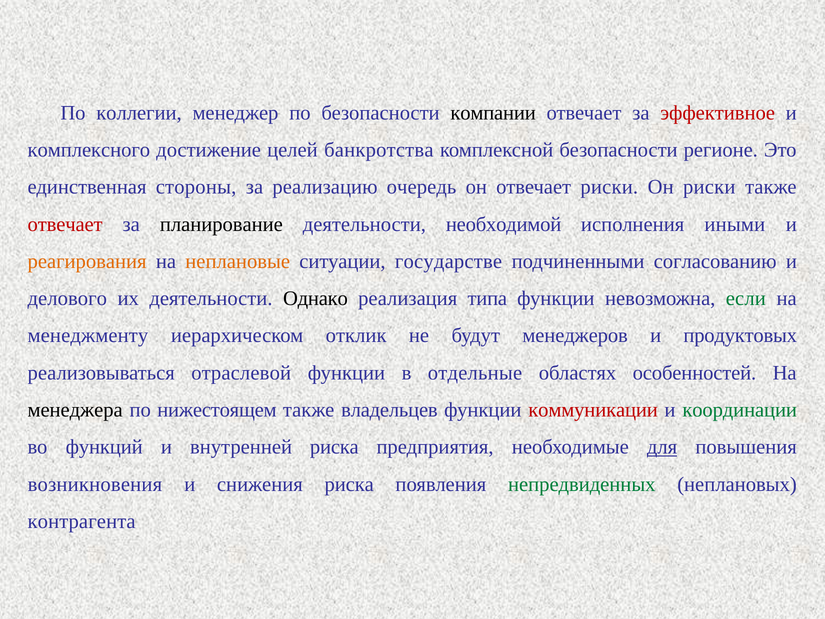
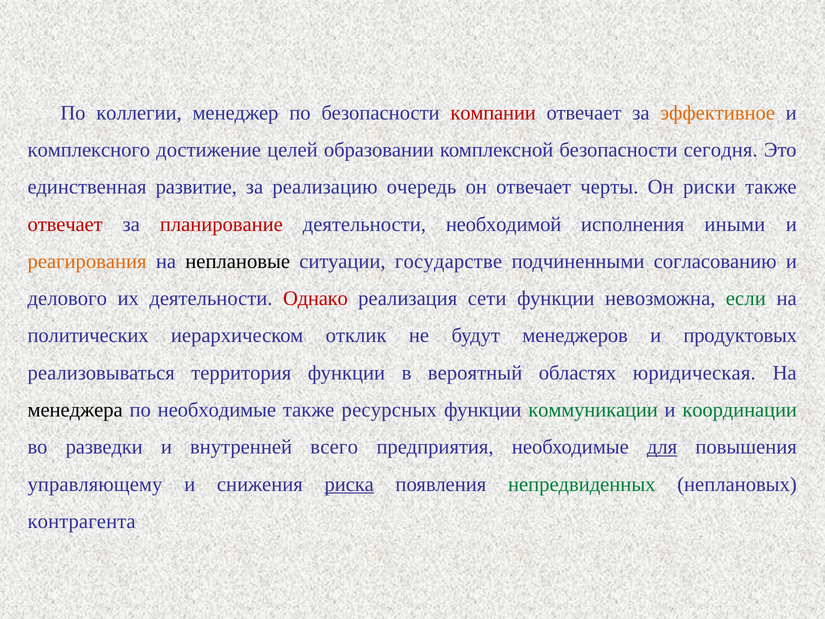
компании colour: black -> red (493, 113)
эффективное colour: red -> orange (718, 113)
банкротства: банкротства -> образовании (379, 150)
регионе: регионе -> сегодня (721, 150)
стороны: стороны -> развитие (196, 187)
отвечает риски: риски -> черты (609, 187)
планирование colour: black -> red (221, 224)
неплановые colour: orange -> black (238, 261)
Однако colour: black -> red (315, 298)
типа: типа -> сети (487, 298)
менеджменту: менеджменту -> политических (88, 336)
отраслевой: отраслевой -> территория (241, 373)
отдельные: отдельные -> вероятный (475, 373)
особенностей: особенностей -> юридическая (694, 373)
по нижестоящем: нижестоящем -> необходимые (217, 410)
владельцев: владельцев -> ресурсных (389, 410)
коммуникации colour: red -> green (593, 410)
функций: функций -> разведки (104, 447)
внутренней риска: риска -> всего (334, 447)
возникновения: возникновения -> управляющему (95, 484)
риска underline: none -> present (349, 484)
